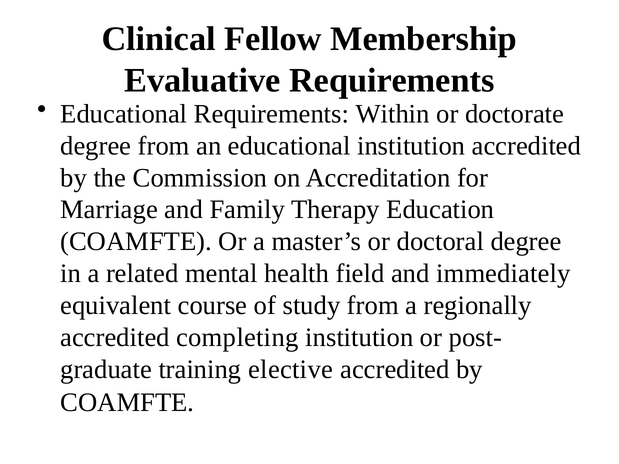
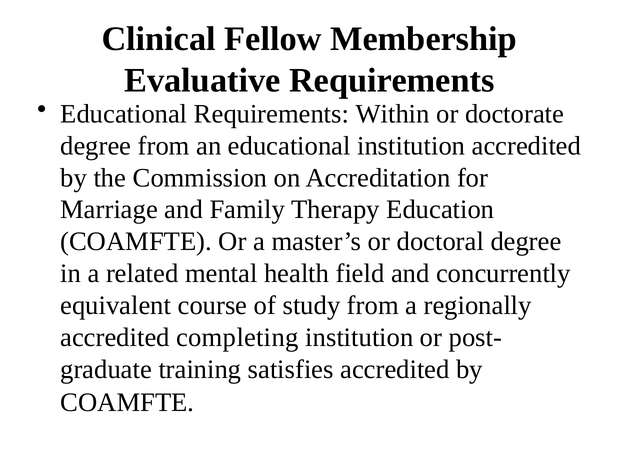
immediately: immediately -> concurrently (503, 274)
elective: elective -> satisfies (291, 370)
